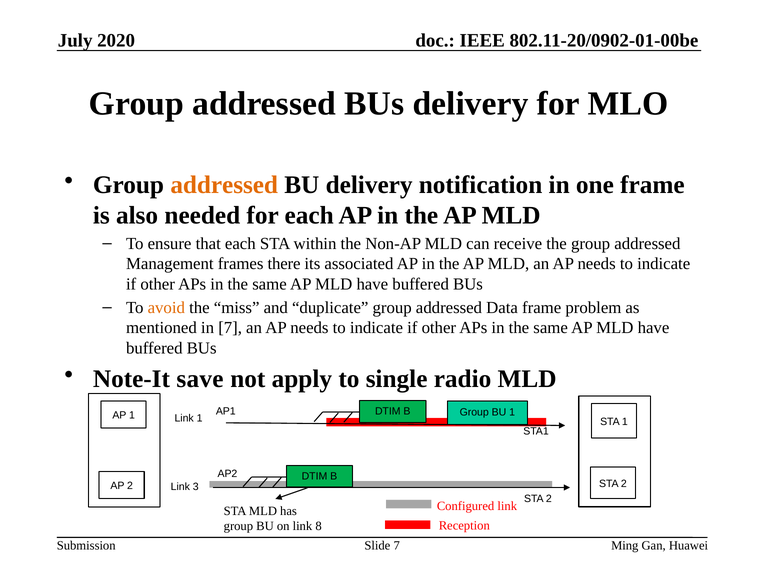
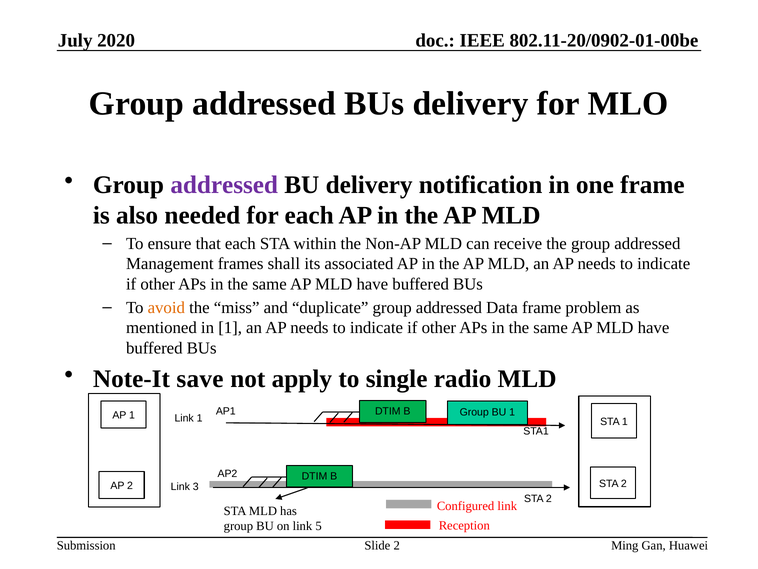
addressed colour: orange -> purple (224, 185)
there: there -> shall (284, 264)
in 7: 7 -> 1 (230, 328)
8: 8 -> 5 (319, 526)
Slide 7: 7 -> 2 (397, 545)
